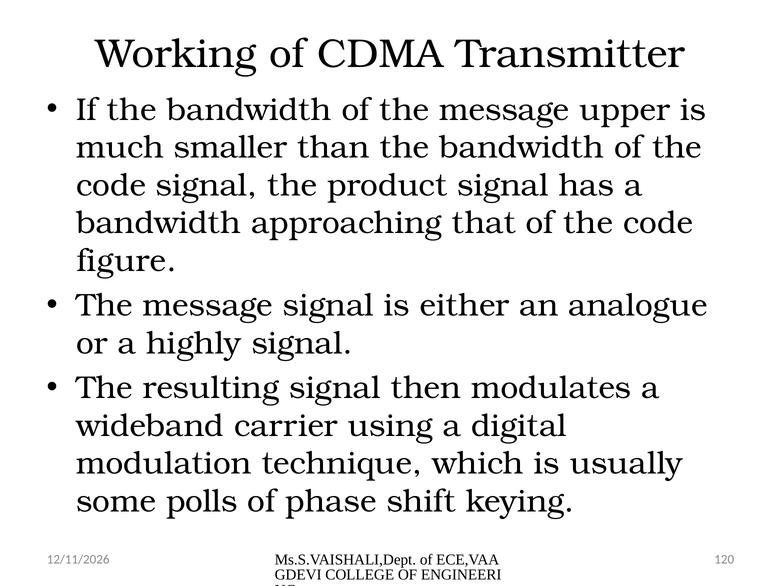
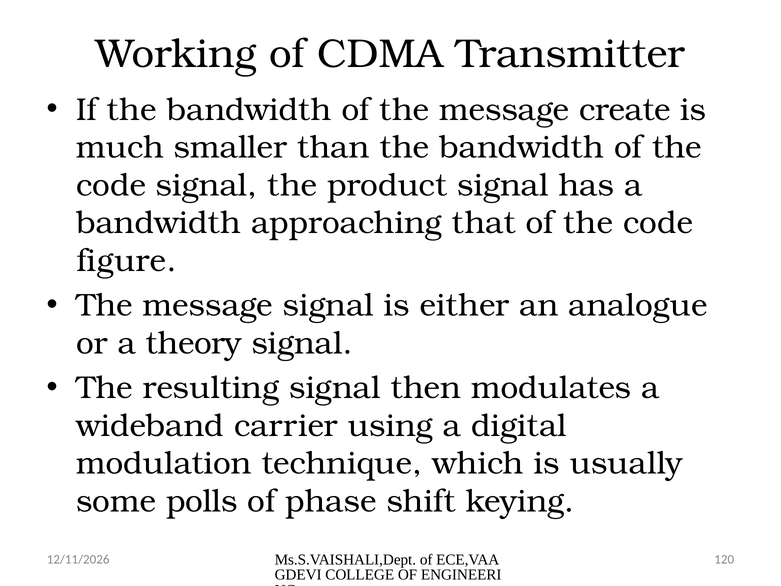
upper: upper -> create (625, 110)
highly: highly -> theory (194, 343)
